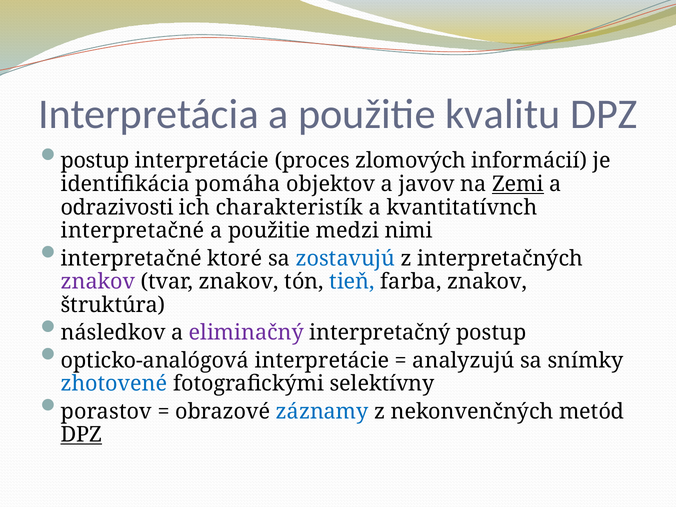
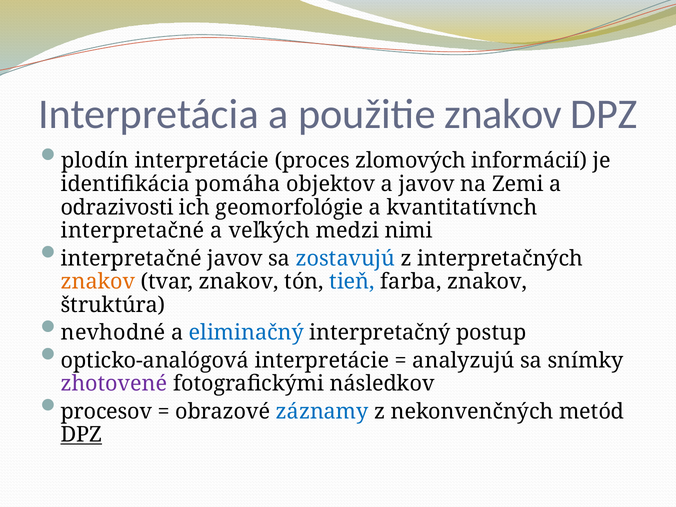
použitie kvalitu: kvalitu -> znakov (503, 114)
postup: postup -> plodín (95, 161)
Zemi underline: present -> none (518, 184)
charakteristík: charakteristík -> geomorfológie (289, 207)
použitie: použitie -> veľkých (269, 231)
interpretačné ktoré: ktoré -> javov (235, 258)
znakov colour: purple -> orange (98, 282)
následkov: následkov -> nevhodné (113, 333)
eliminačný colour: purple -> blue (246, 333)
zhotovené colour: blue -> purple (114, 384)
selektívny: selektívny -> následkov (382, 384)
porastov: porastov -> procesov (106, 411)
